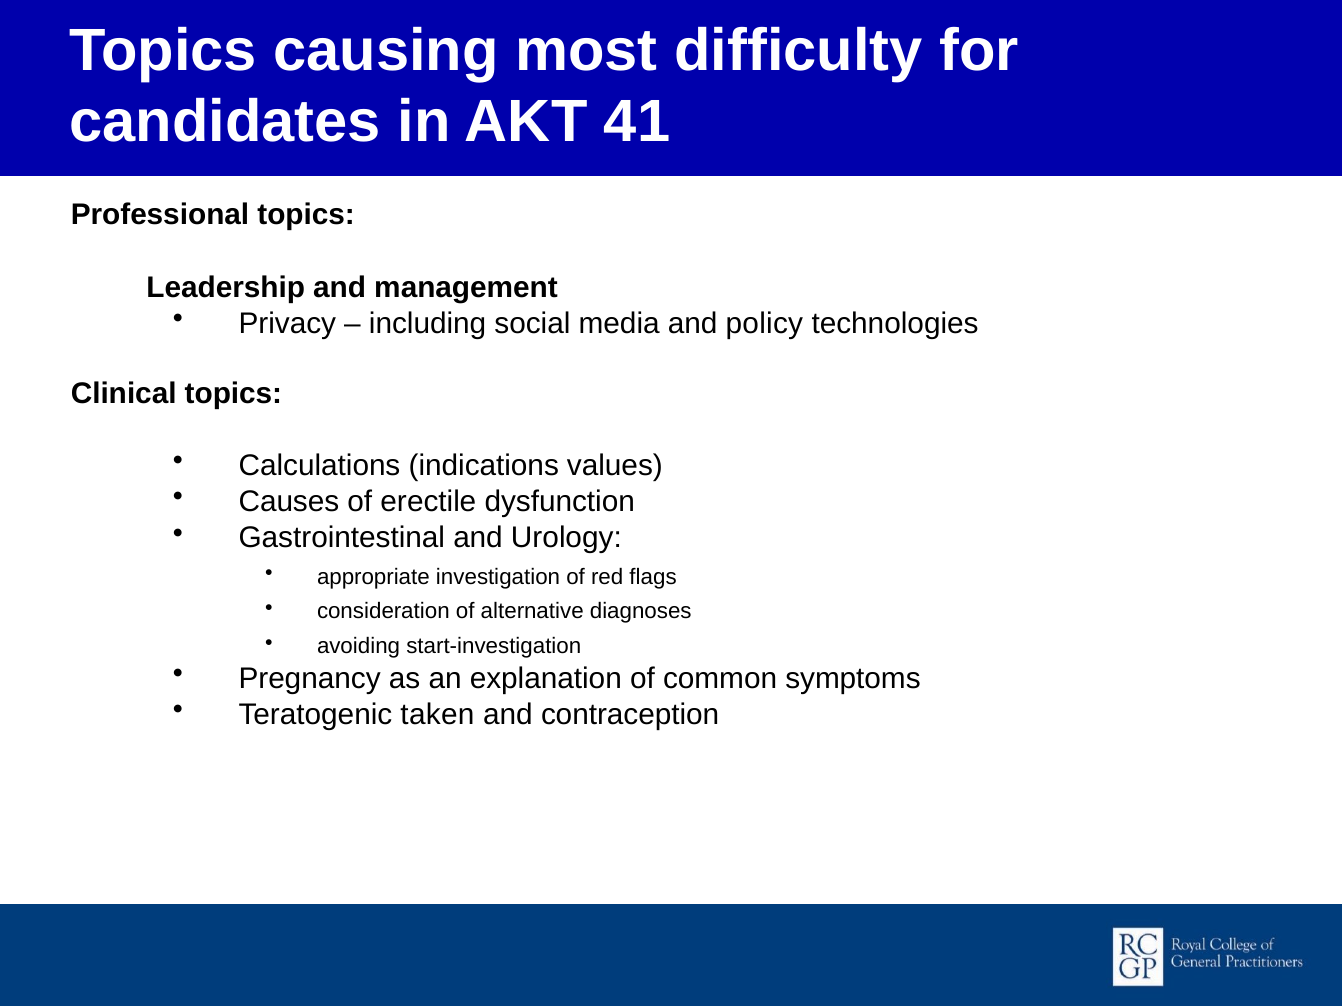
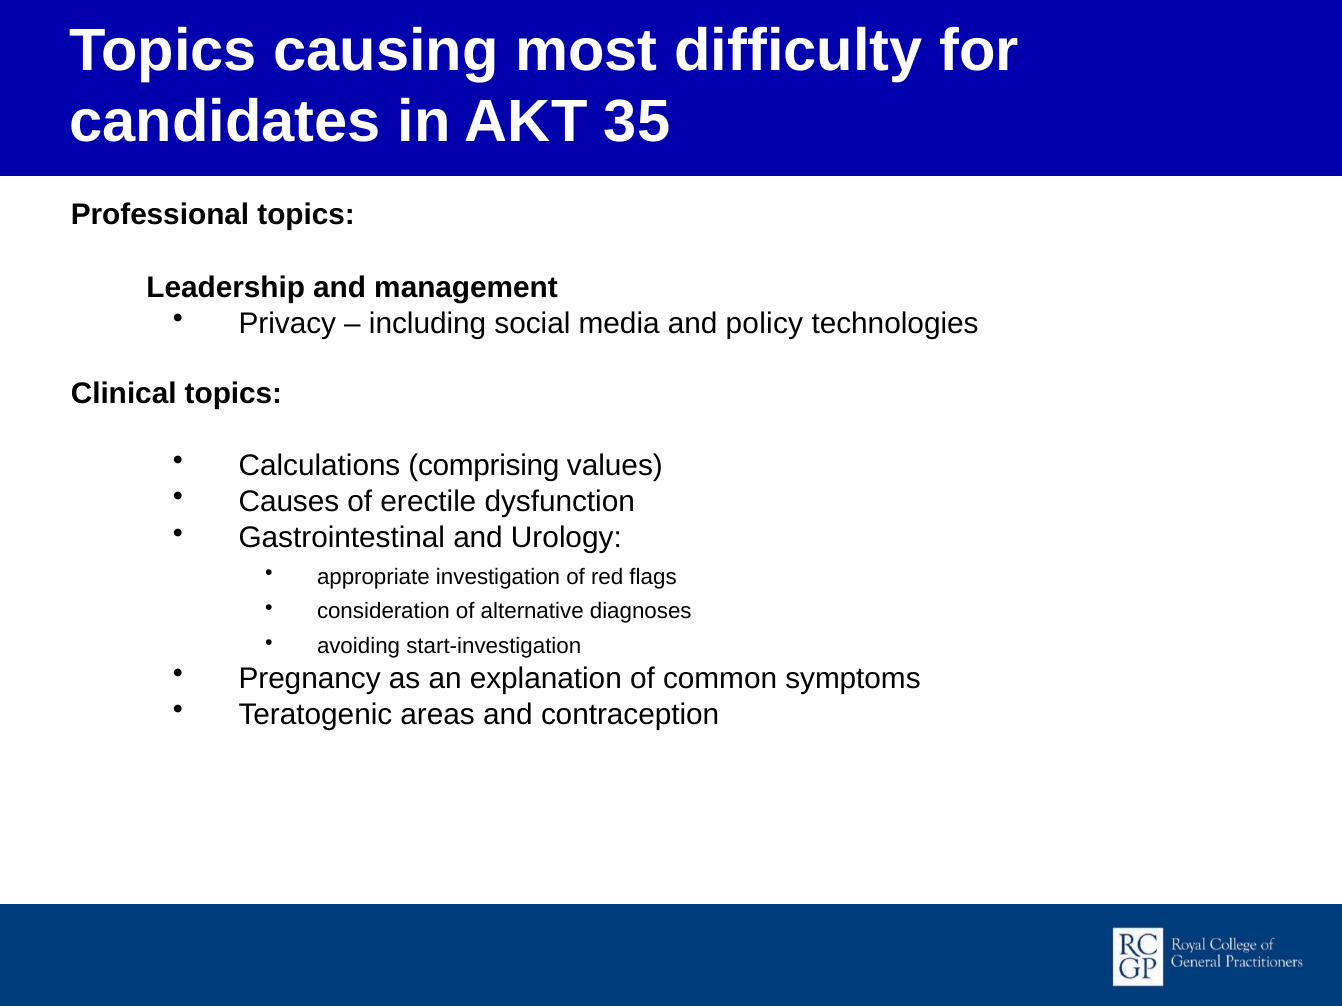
41: 41 -> 35 (637, 122)
indications: indications -> comprising (484, 466)
taken: taken -> areas (438, 715)
